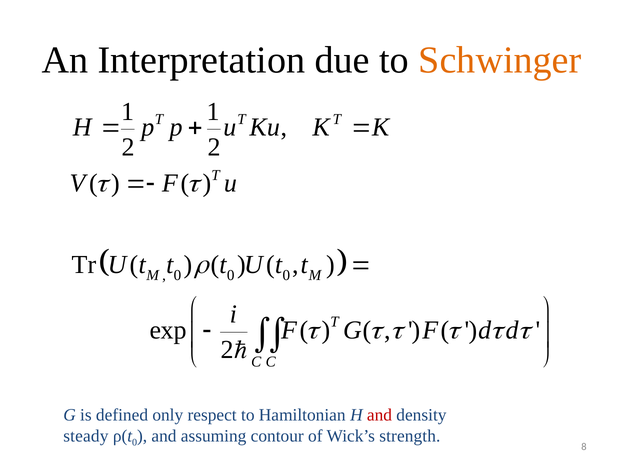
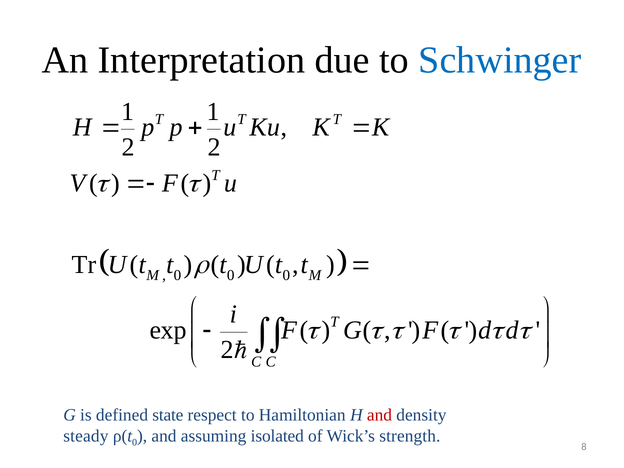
Schwinger colour: orange -> blue (500, 60)
only: only -> state (168, 415)
contour: contour -> isolated (277, 436)
